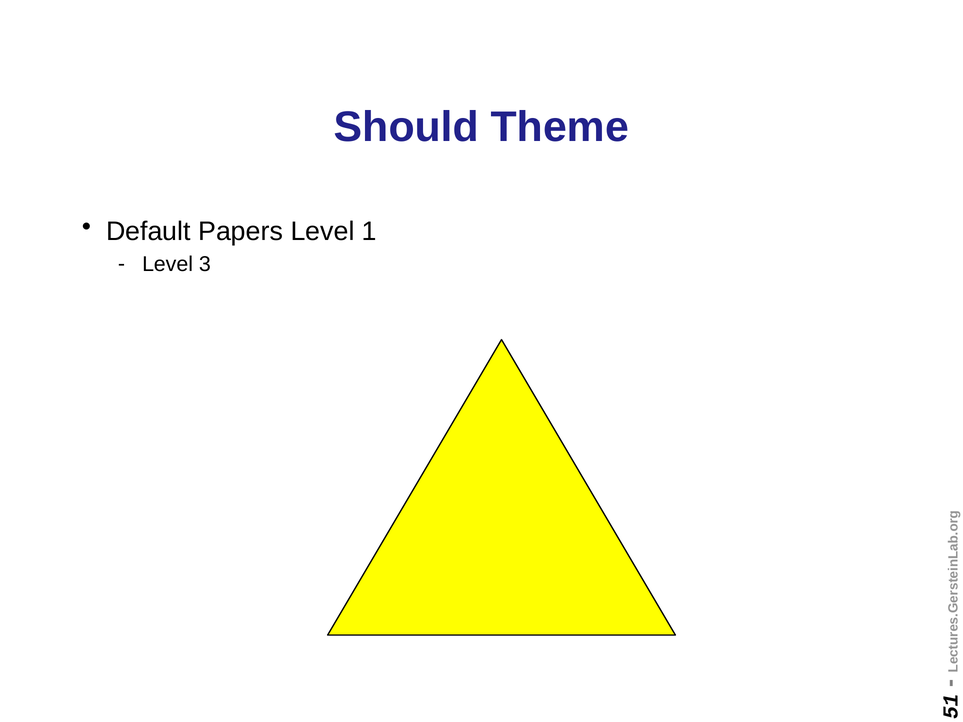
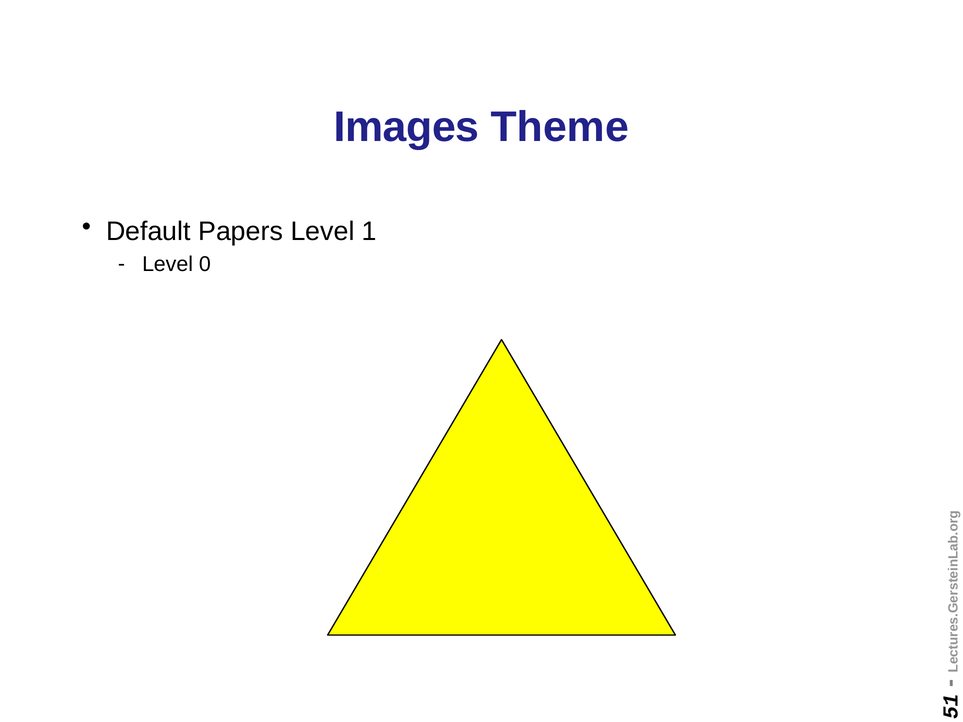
Should: Should -> Images (407, 127)
3: 3 -> 0 (205, 264)
